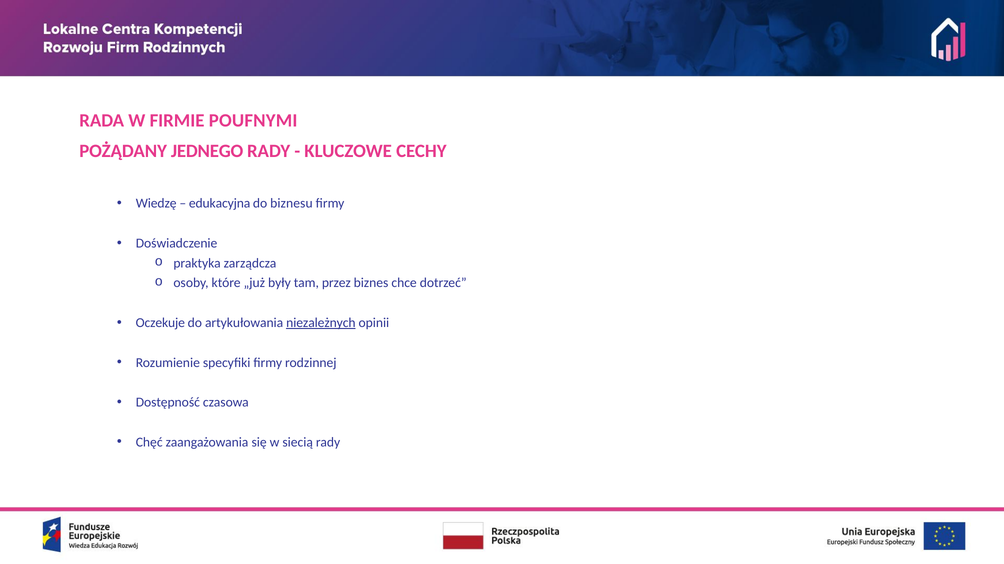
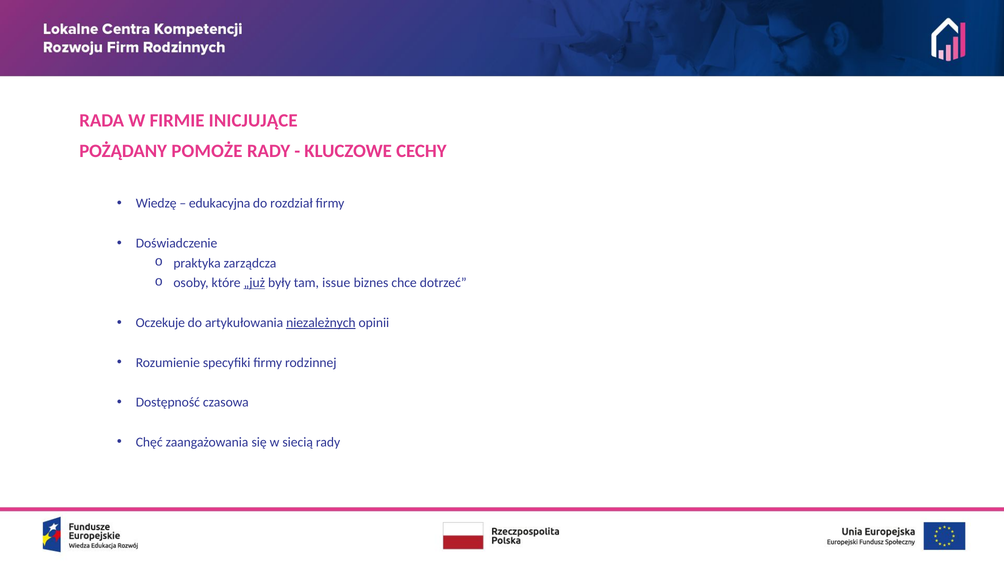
POUFNYMI: POUFNYMI -> INICJUJĄCE (253, 120)
JEDNEGO: JEDNEGO -> POMOŻE (207, 151)
biznesu: biznesu -> rozdział (291, 204)
„już underline: none -> present (254, 283)
przez: przez -> issue (336, 283)
